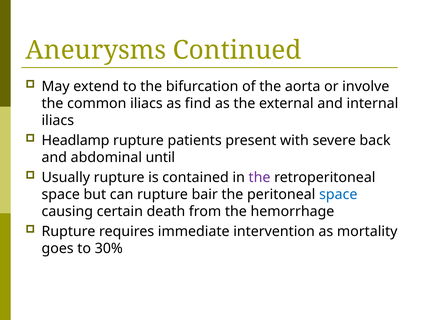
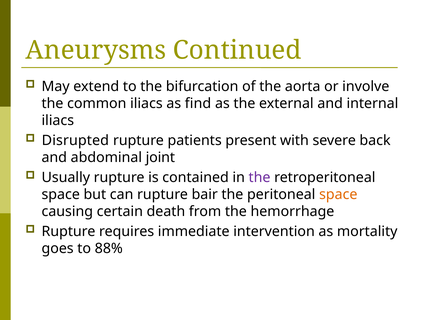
Headlamp: Headlamp -> Disrupted (75, 140)
until: until -> joint (160, 157)
space colour: blue -> orange (338, 194)
30%: 30% -> 88% (109, 248)
